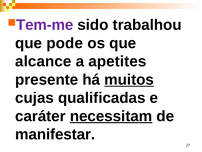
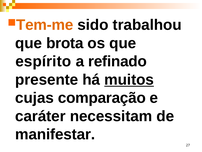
Tem-me colour: purple -> orange (45, 25)
pode: pode -> brota (65, 43)
alcance: alcance -> espírito (43, 61)
apetites: apetites -> refinado (117, 61)
qualificadas: qualificadas -> comparação (102, 98)
necessitam underline: present -> none (111, 116)
